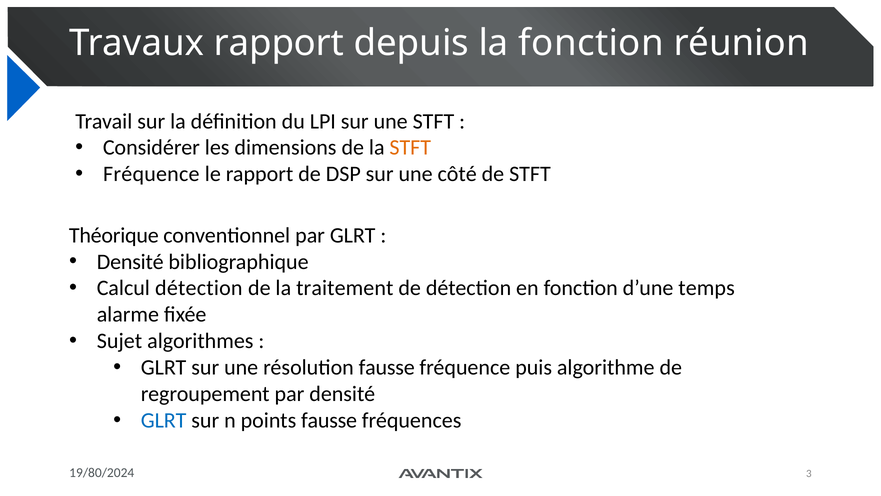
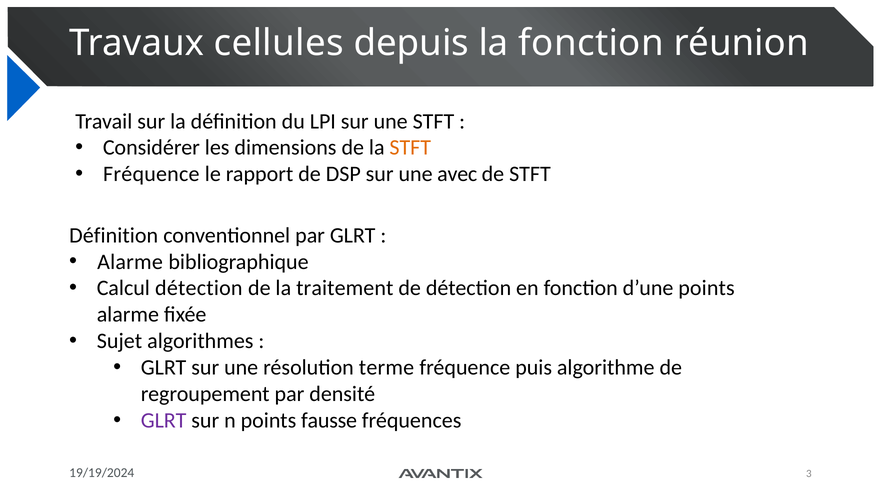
Travaux rapport: rapport -> cellules (279, 43)
côté: côté -> avec (457, 174)
Théorique: Théorique -> Définition (114, 235)
Densité: Densité -> Alarme (130, 262)
d’une temps: temps -> points (707, 288)
résolution fausse: fausse -> terme (386, 367)
GLRT colour: blue -> purple (164, 420)
19/80/2024: 19/80/2024 -> 19/19/2024 (102, 473)
